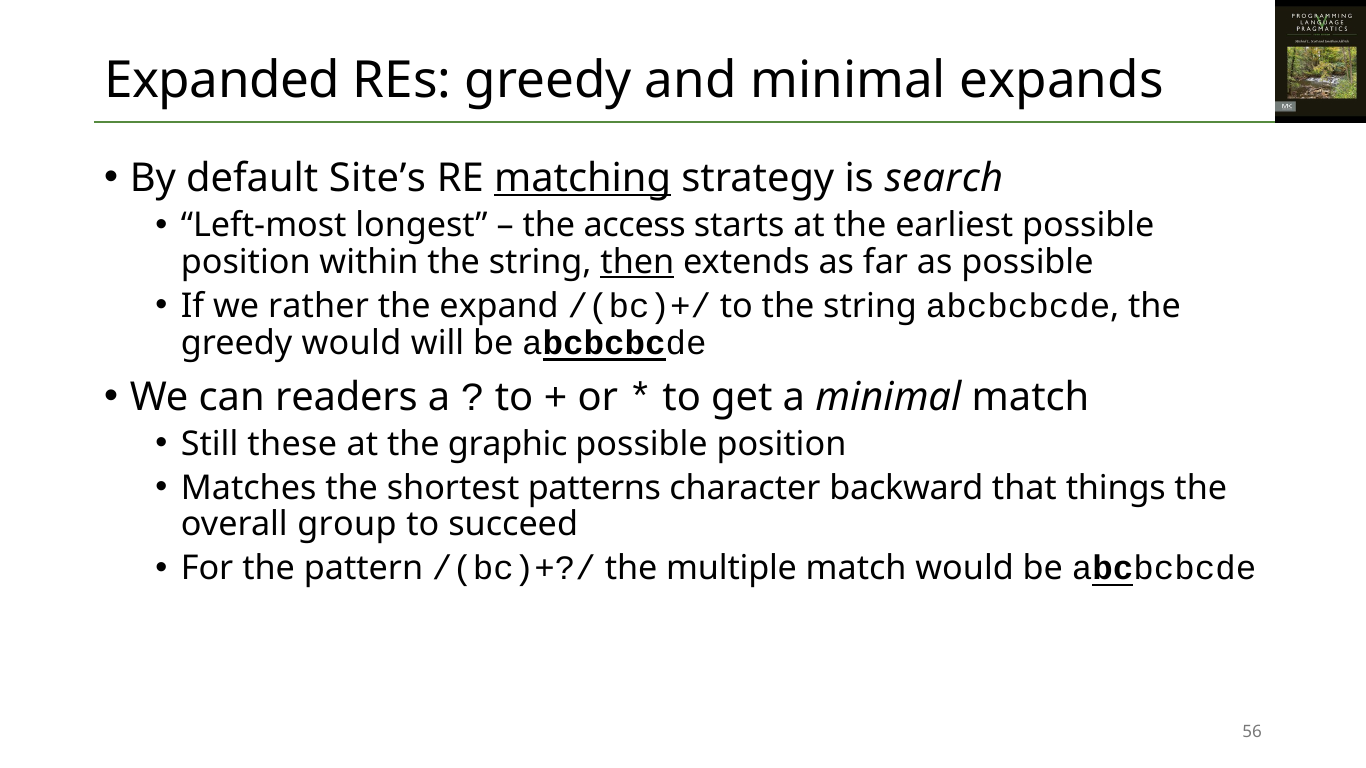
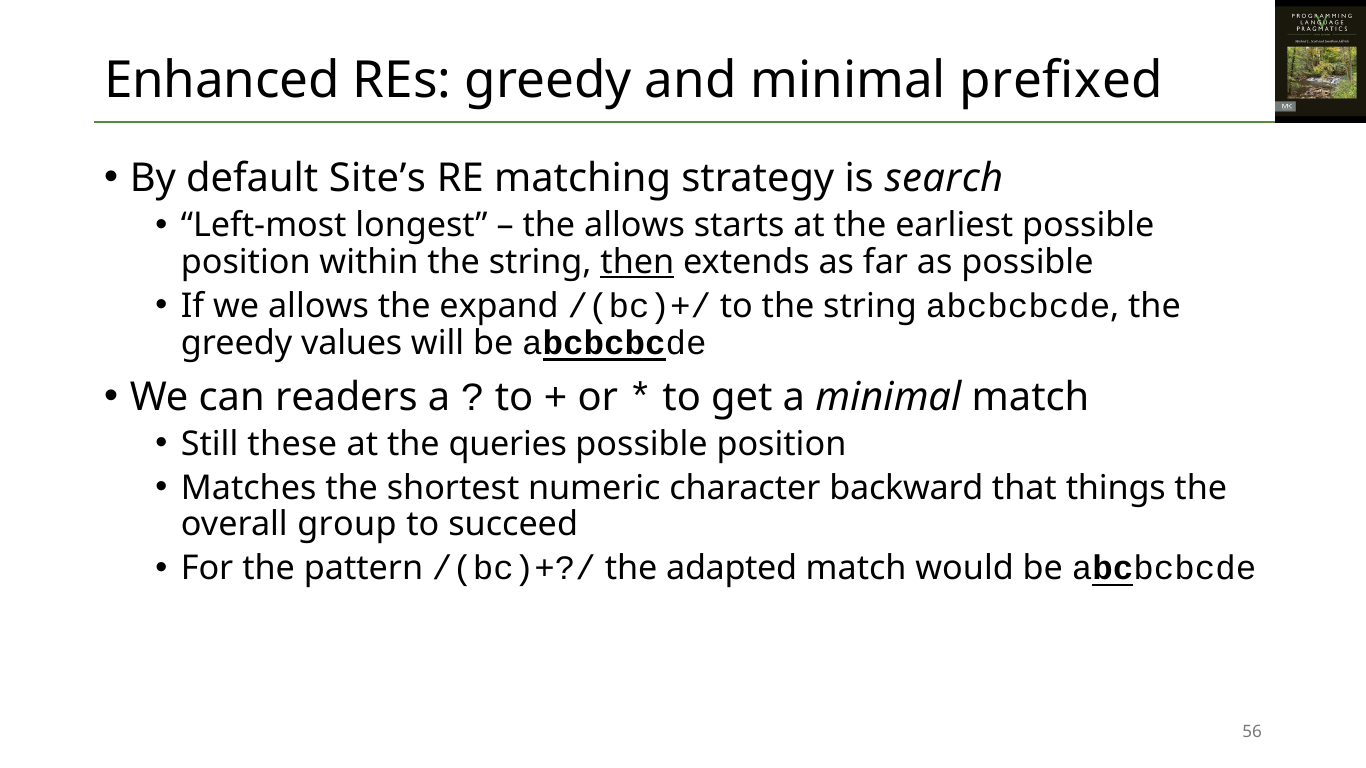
Expanded: Expanded -> Enhanced (222, 81)
expands: expands -> prefixed (1061, 81)
matching underline: present -> none (583, 178)
the access: access -> allows (635, 225)
we rather: rather -> allows (319, 306)
greedy would: would -> values (352, 343)
graphic: graphic -> queries (508, 444)
patterns: patterns -> numeric (594, 488)
multiple: multiple -> adapted (732, 569)
